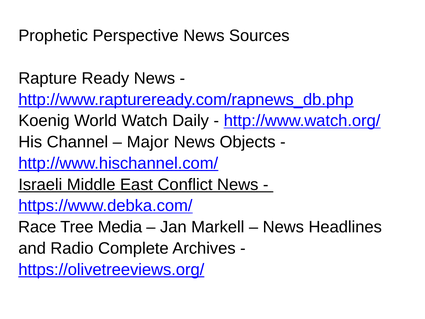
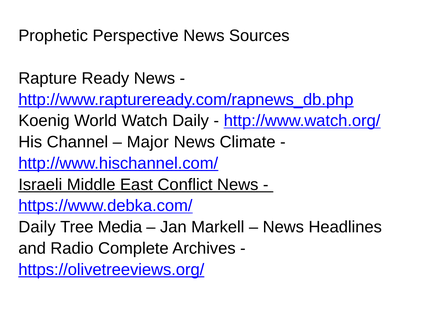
Objects: Objects -> Climate (248, 142)
Race: Race -> Daily (37, 227)
